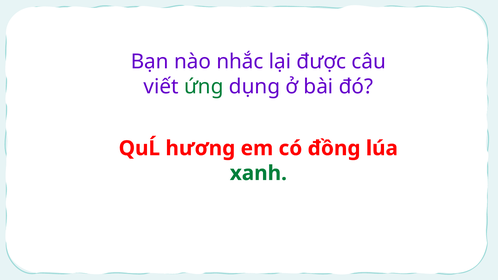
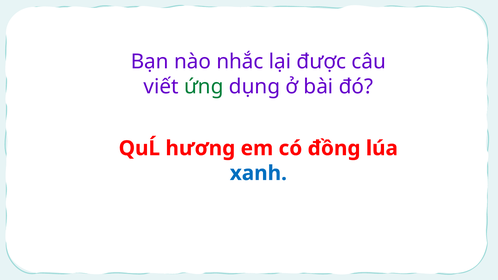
xanh colour: green -> blue (258, 173)
